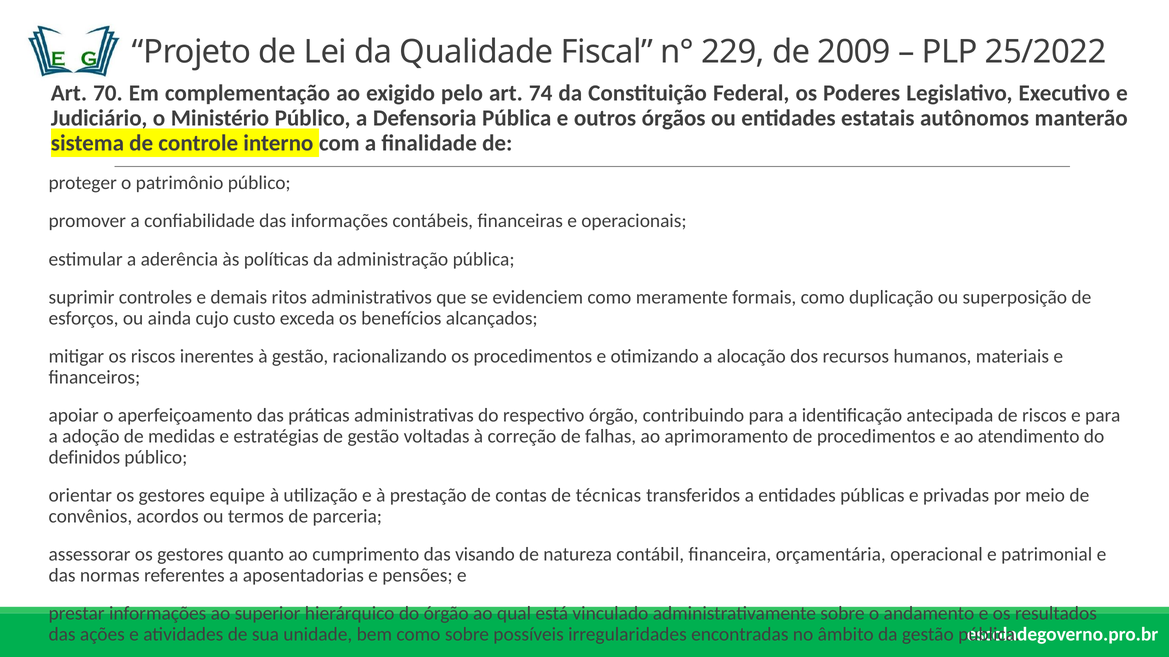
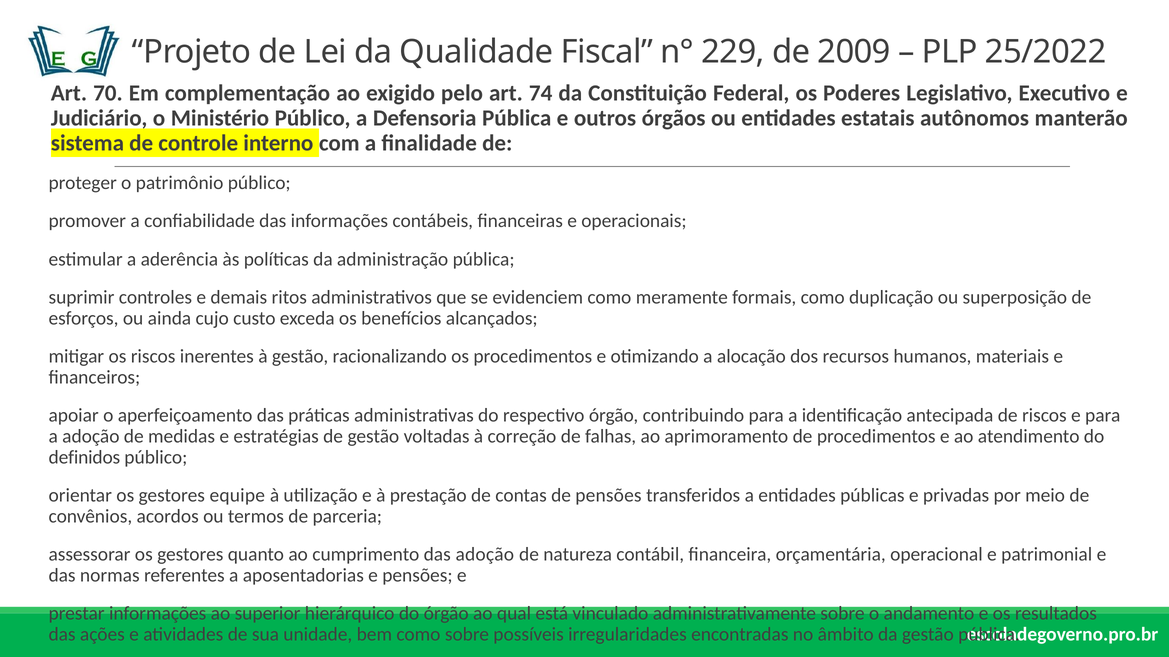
de técnicas: técnicas -> pensões (608, 496)
das visando: visando -> adoção (485, 555)
